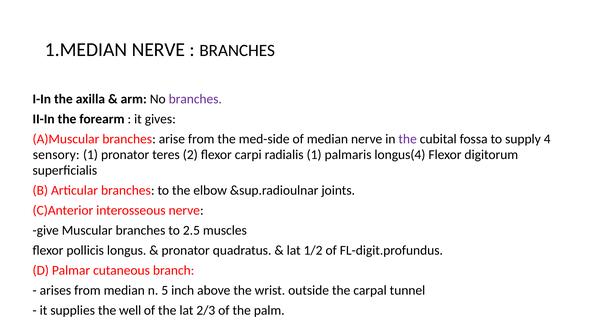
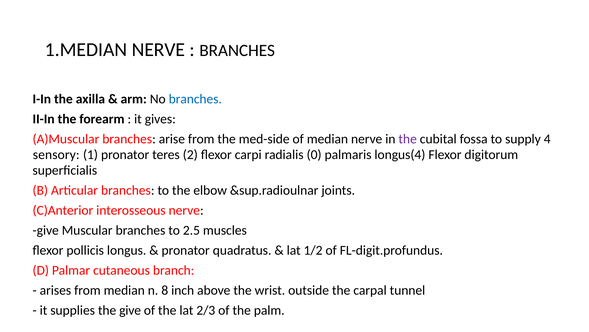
branches colour: purple -> blue (195, 99)
radialis 1: 1 -> 0 (314, 154)
5: 5 -> 8 (165, 290)
the well: well -> give (130, 310)
